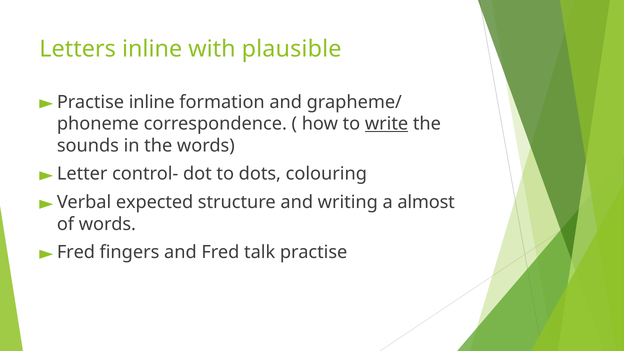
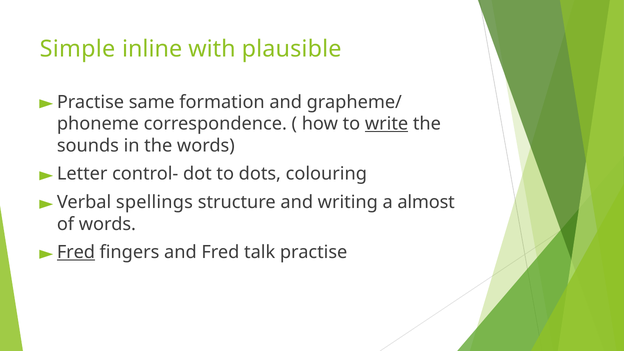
Letters: Letters -> Simple (78, 49)
Practise inline: inline -> same (152, 102)
expected: expected -> spellings (154, 202)
Fred underline: none -> present (76, 252)
